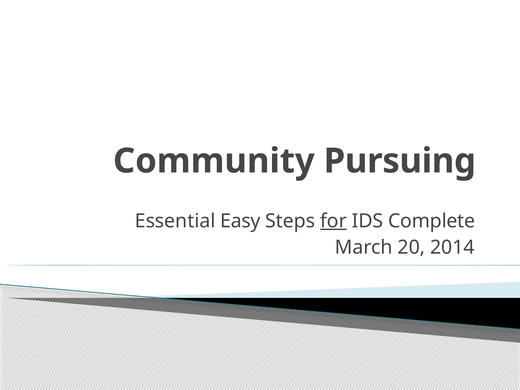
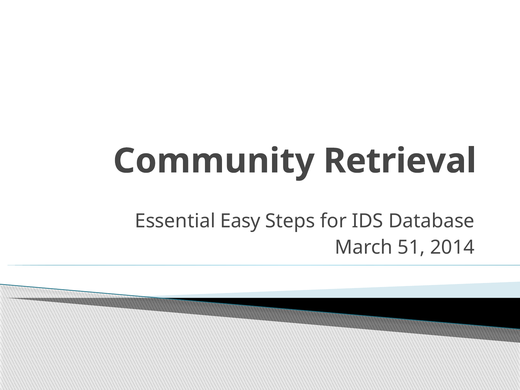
Pursuing: Pursuing -> Retrieval (400, 161)
for underline: present -> none (333, 221)
Complete: Complete -> Database (432, 221)
20: 20 -> 51 (411, 247)
